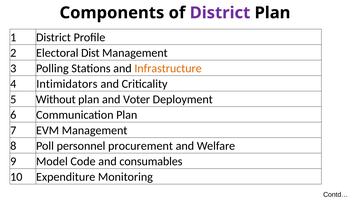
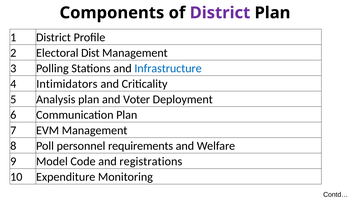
Infrastructure colour: orange -> blue (168, 68)
Without: Without -> Analysis (56, 99)
procurement: procurement -> requirements (141, 146)
consumables: consumables -> registrations (151, 161)
